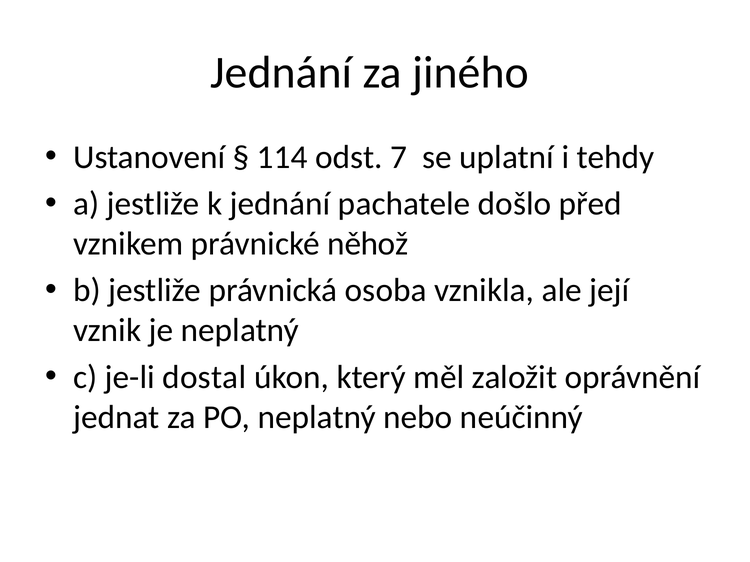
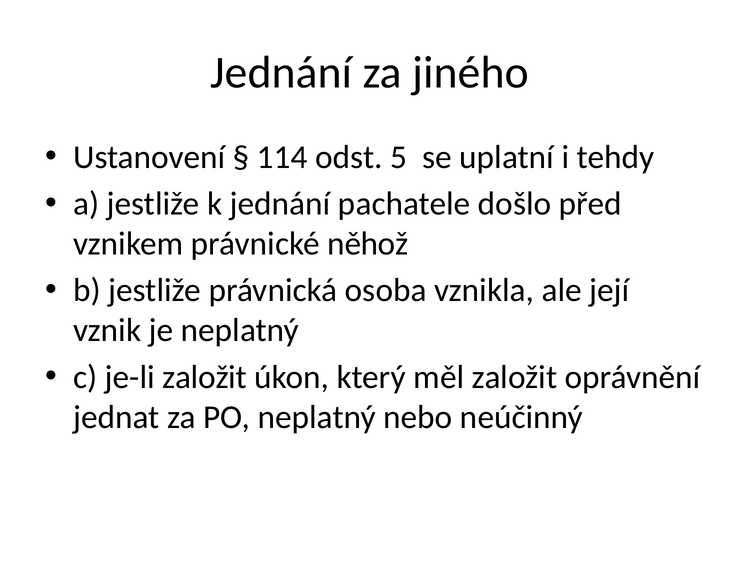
7: 7 -> 5 (399, 157)
je-li dostal: dostal -> založit (205, 377)
